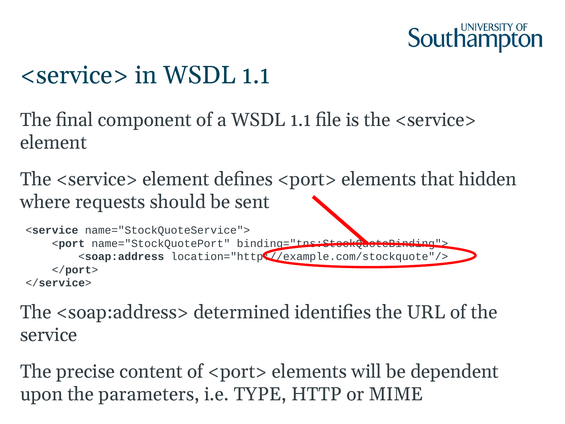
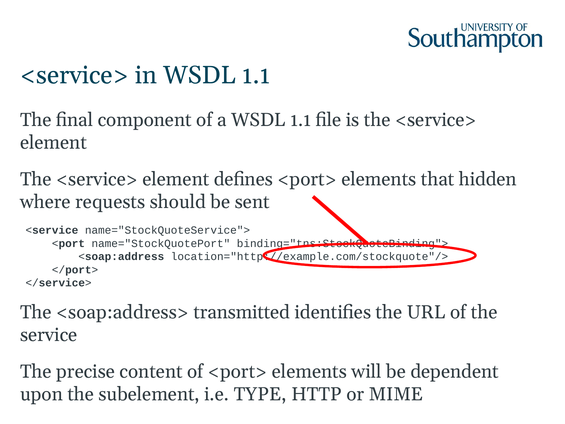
determined: determined -> transmitted (242, 312)
parameters: parameters -> subelement (149, 394)
